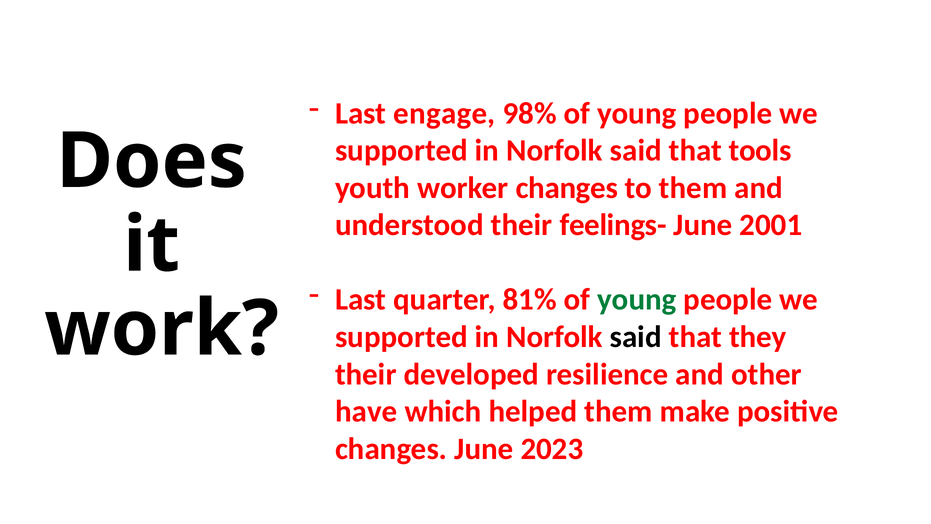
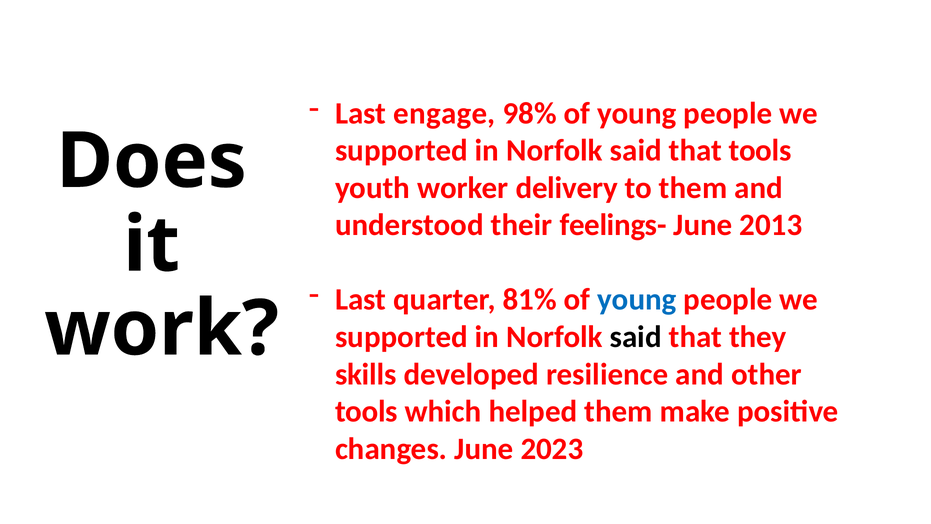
worker changes: changes -> delivery (567, 188)
2001: 2001 -> 2013 (771, 225)
young colour: green -> blue (637, 300)
their: their -> skills (366, 374)
have: have -> tools (366, 411)
